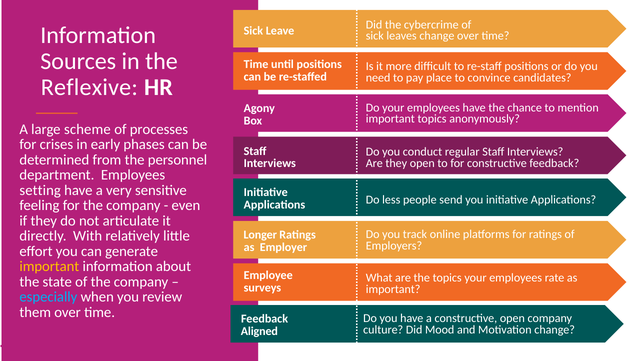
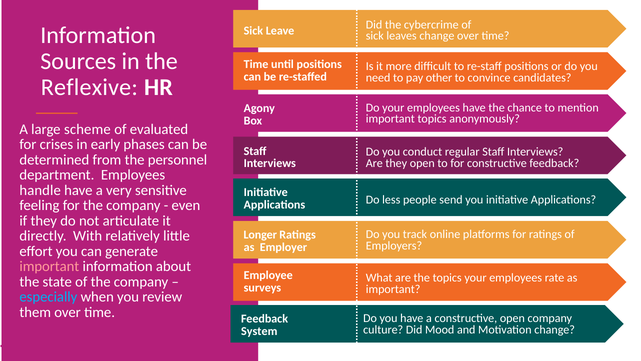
place: place -> other (439, 77)
processes: processes -> evaluated (159, 129)
setting: setting -> handle (40, 190)
important colour: yellow -> pink (49, 266)
Aligned: Aligned -> System (259, 331)
